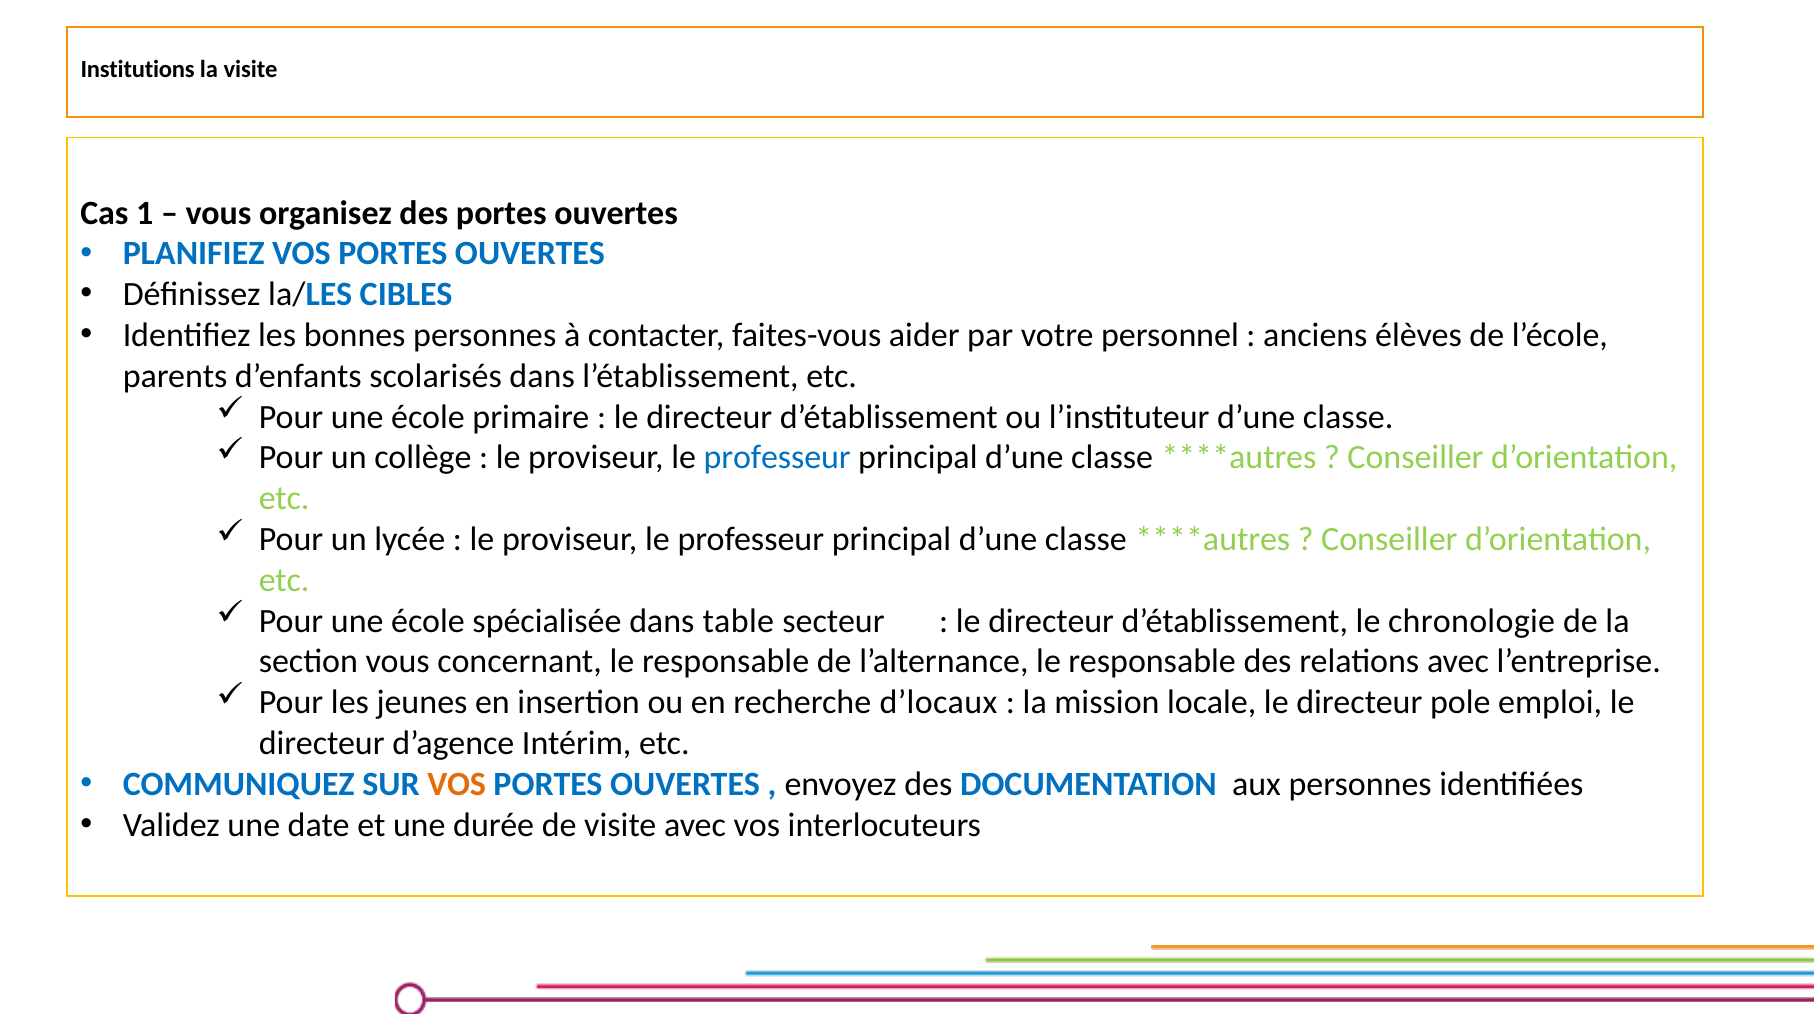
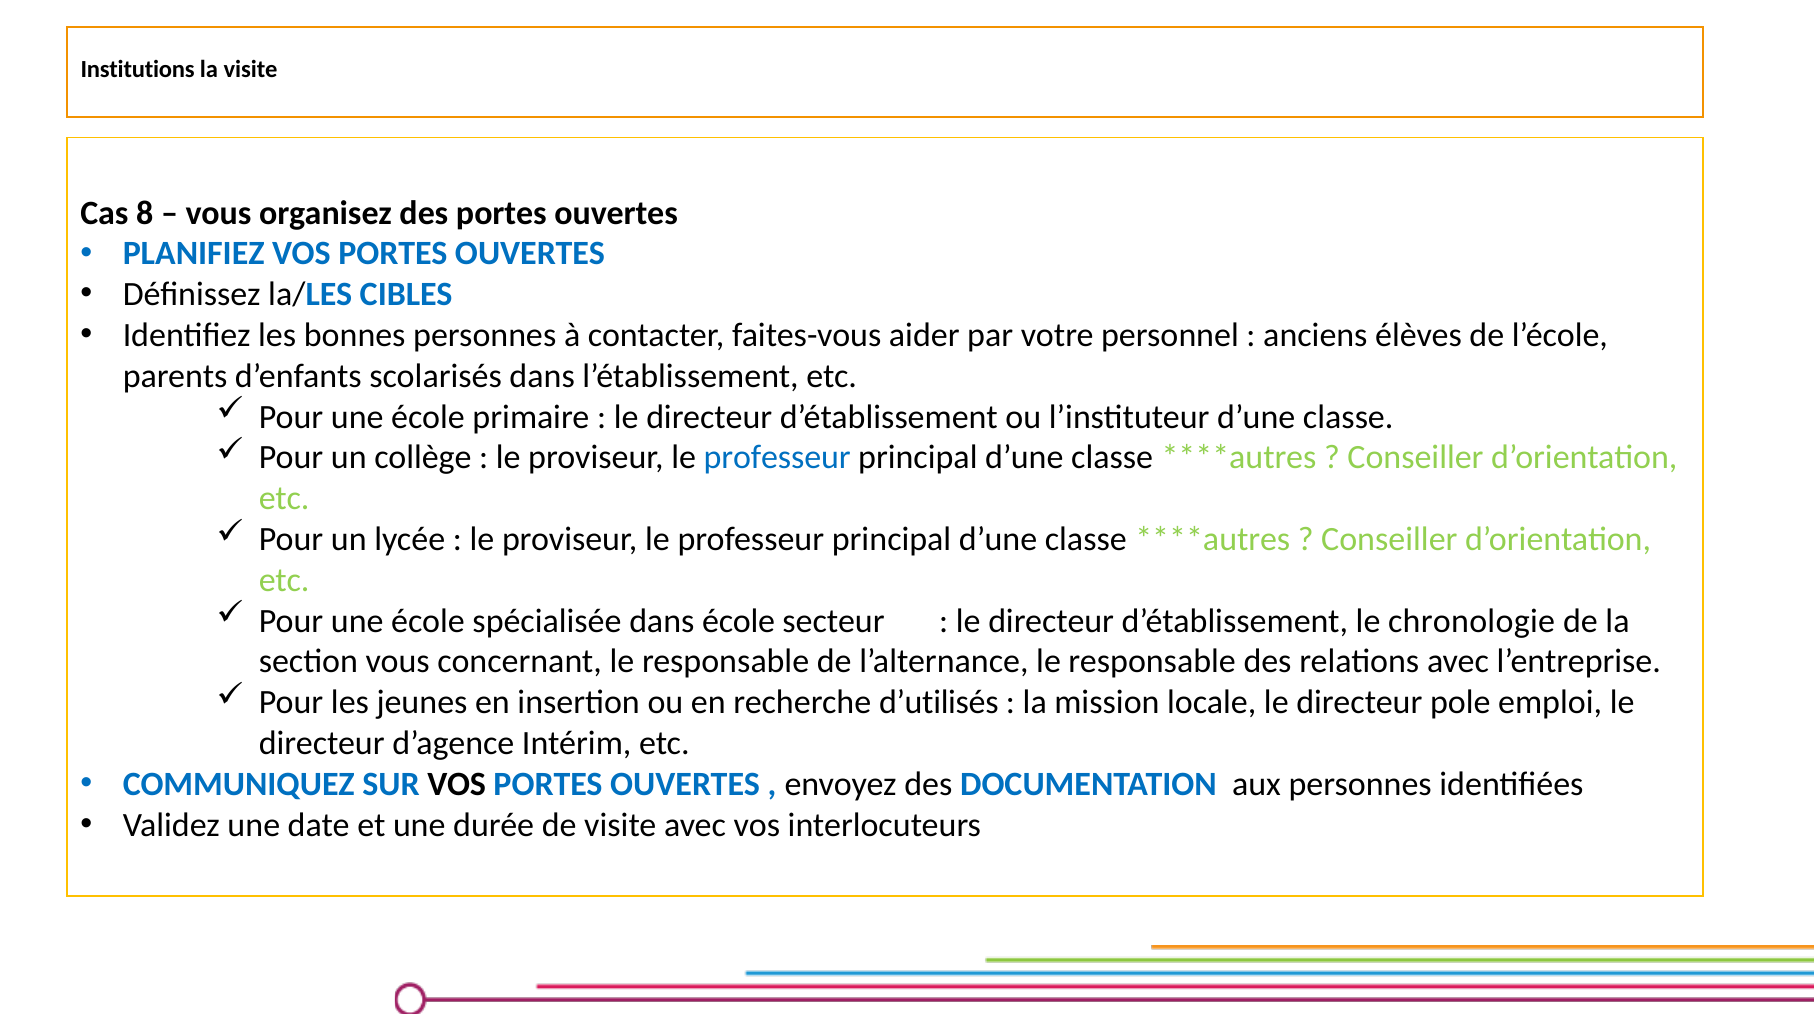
1: 1 -> 8 (145, 213)
dans table: table -> école (739, 621)
d’locaux: d’locaux -> d’utilisés (939, 703)
VOS colour: orange -> black (457, 784)
